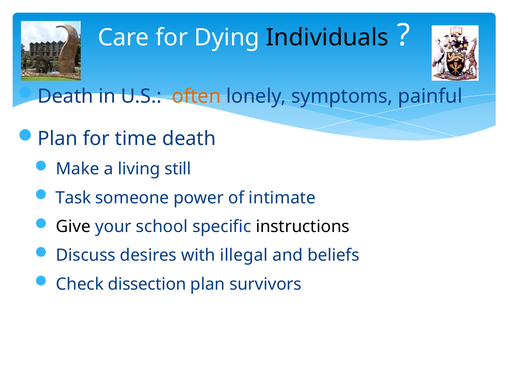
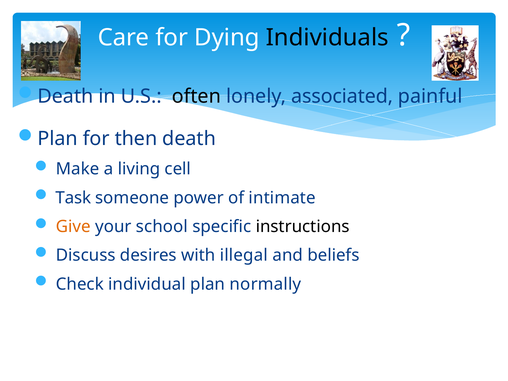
often colour: orange -> black (196, 96)
symptoms: symptoms -> associated (342, 96)
time: time -> then (136, 139)
still: still -> cell (178, 169)
Give colour: black -> orange (73, 227)
dissection: dissection -> individual (147, 284)
survivors: survivors -> normally (265, 284)
